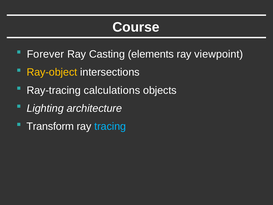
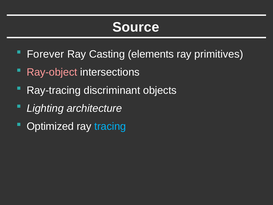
Course: Course -> Source (136, 27)
viewpoint: viewpoint -> primitives (219, 54)
Ray-object colour: yellow -> pink (52, 72)
calculations: calculations -> discriminant (112, 90)
Transform: Transform -> Optimized (50, 126)
